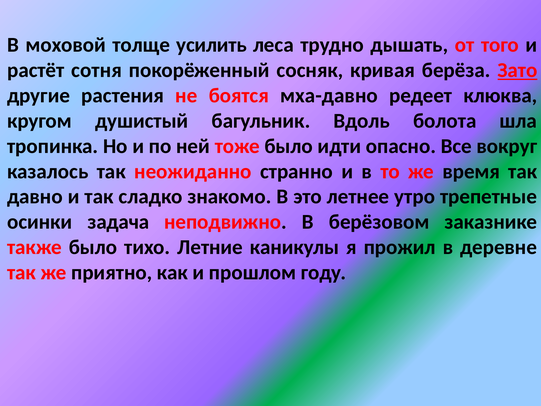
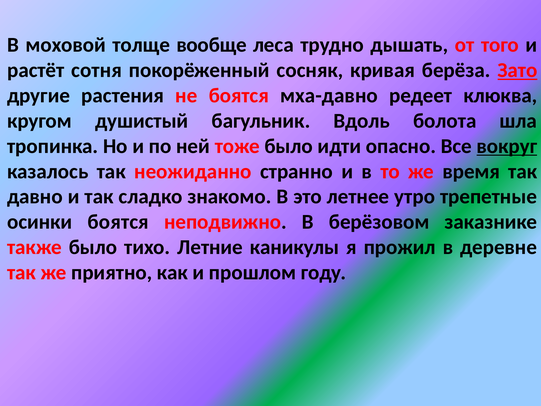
усилить: усилить -> вообще (212, 45)
вокруг underline: none -> present (507, 146)
осинки задача: задача -> боятся (118, 222)
